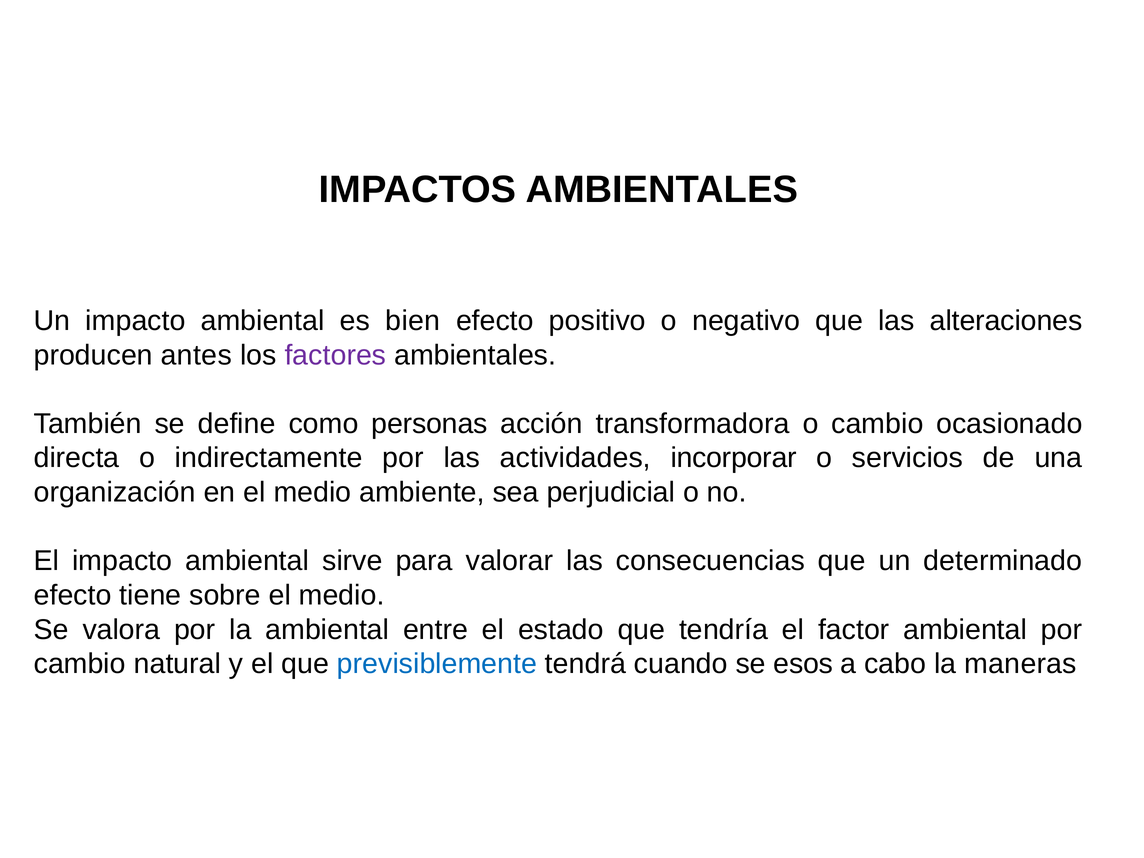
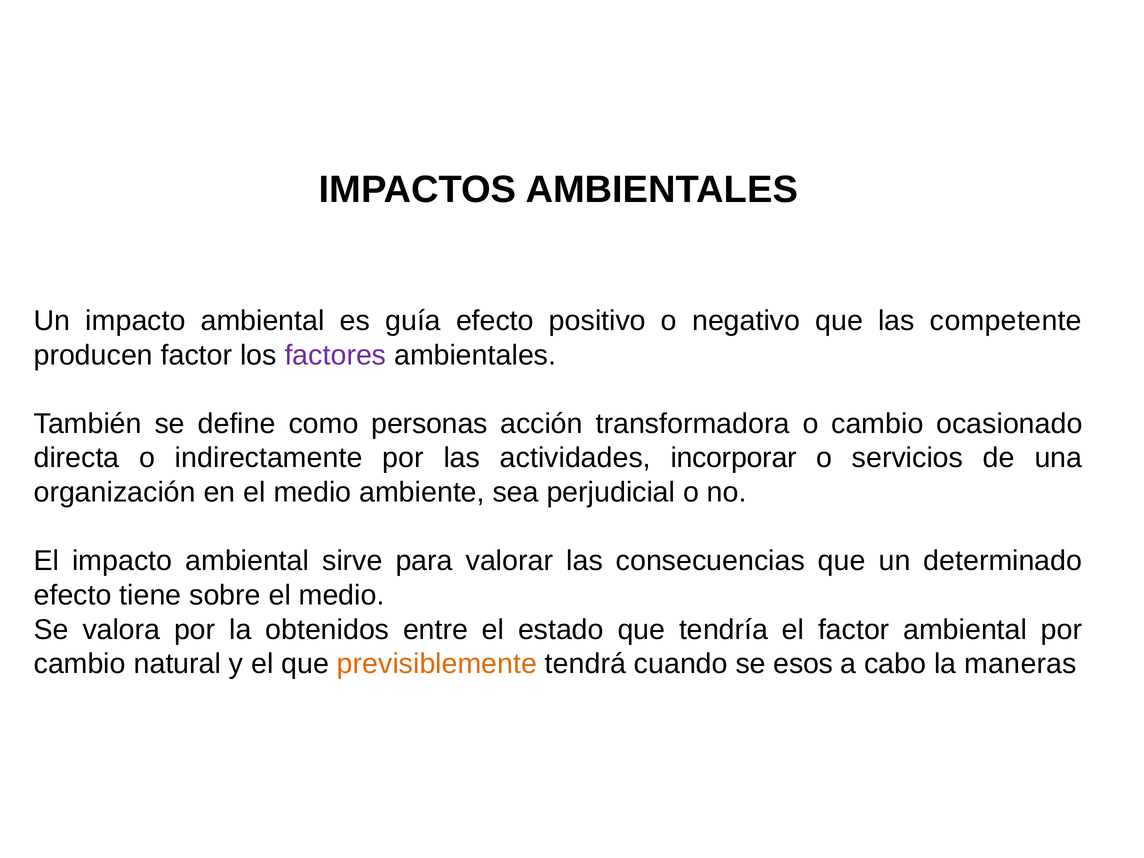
bien: bien -> guía (413, 321)
alteraciones: alteraciones -> competente (1006, 321)
producen antes: antes -> factor (196, 355)
la ambiental: ambiental -> obtenidos (327, 630)
previsiblemente colour: blue -> orange (437, 664)
